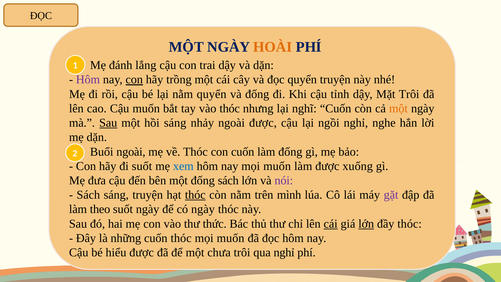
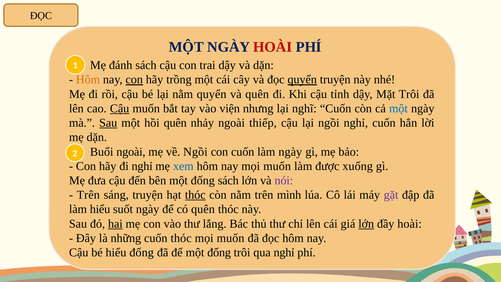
HOÀI colour: orange -> red (273, 47)
đánh lắng: lắng -> sách (146, 65)
Hôm colour: purple -> orange (88, 80)
quyển underline: none -> present (302, 80)
và đống: đống -> quên (257, 94)
Cậu underline: none -> present (120, 108)
vào thóc: thóc -> viện (230, 108)
một colour: orange -> blue (398, 108)
hồi sáng: sáng -> quên (175, 123)
ngoài được: được -> thiếp (263, 123)
nghỉ nghe: nghe -> cuốn (384, 123)
về Thóc: Thóc -> Ngồi (195, 152)
làm đống: đống -> ngày (290, 152)
đi suốt: suốt -> nghỉ (142, 166)
Sách: Sách -> Trên (88, 195)
làm theo: theo -> hiểu (100, 209)
có ngày: ngày -> quên (203, 209)
hai underline: none -> present (115, 224)
thức: thức -> lắng (215, 224)
cái underline: present -> none (331, 224)
đầy thóc: thóc -> hoài (410, 224)
hiểu được: được -> đống (142, 252)
để một chưa: chưa -> đống (219, 252)
